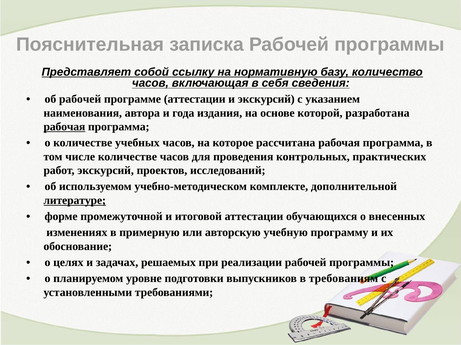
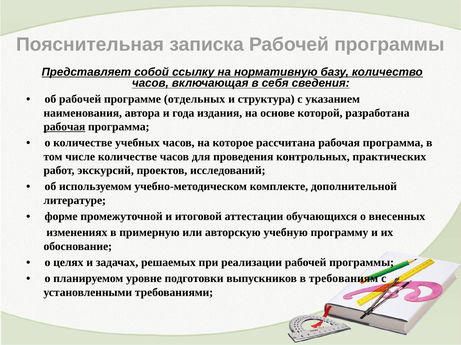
программе аттестации: аттестации -> отдельных (195, 99)
и экскурсий: экскурсий -> структура (266, 99)
литературе underline: present -> none (75, 201)
